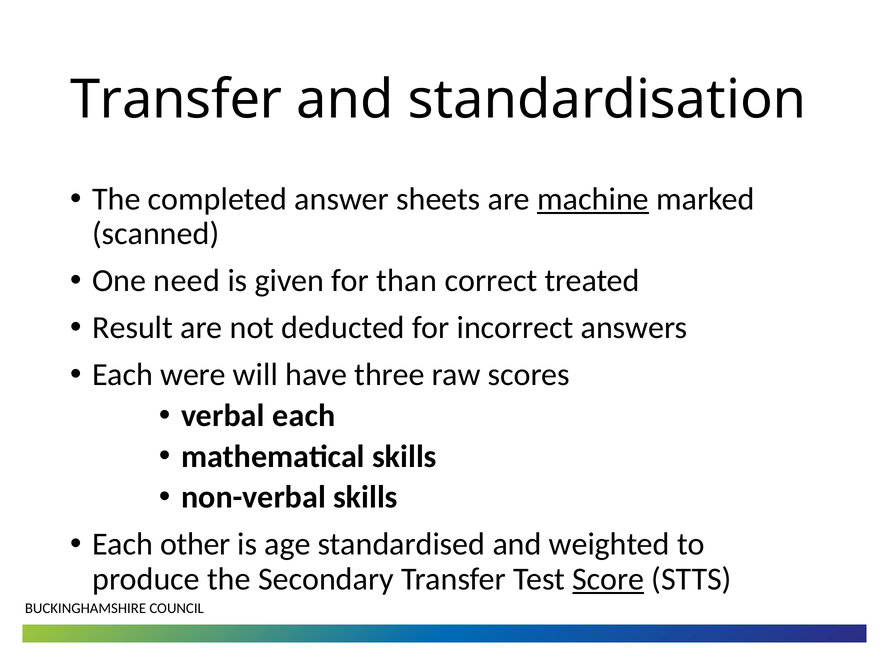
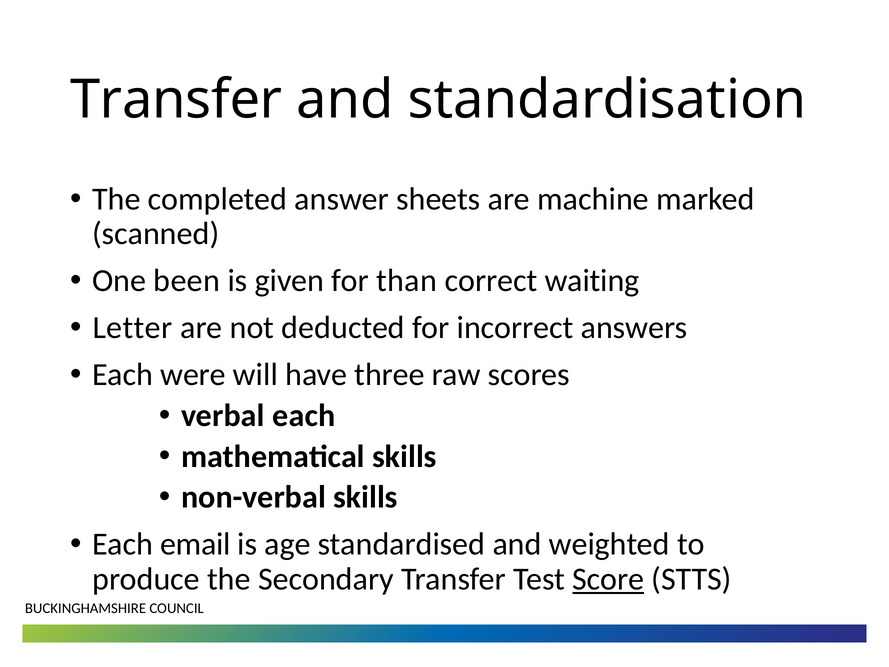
machine underline: present -> none (593, 199)
need: need -> been (187, 281)
treated: treated -> waiting (592, 281)
Result: Result -> Letter (132, 328)
other: other -> email (195, 544)
